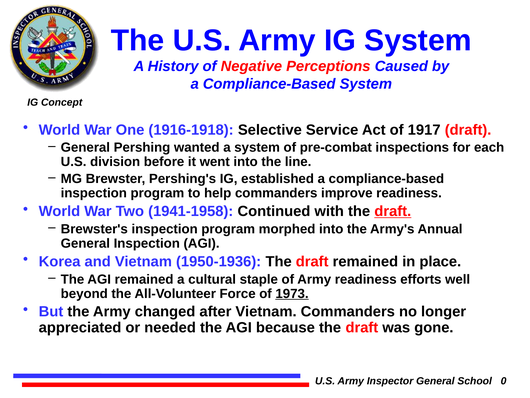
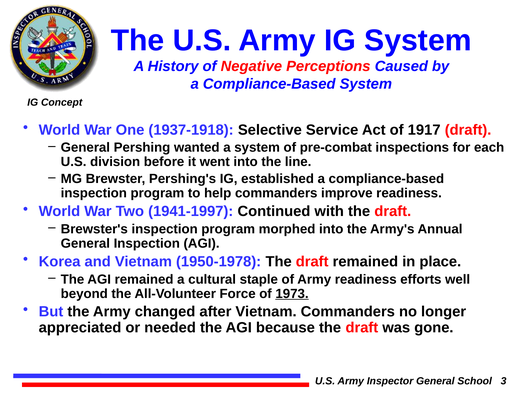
1916-1918: 1916-1918 -> 1937-1918 (191, 130)
1941-1958: 1941-1958 -> 1941-1997 (191, 211)
draft underline: present -> none (393, 211)
1950-1936: 1950-1936 -> 1950-1978 (219, 261)
0: 0 -> 3 (504, 381)
